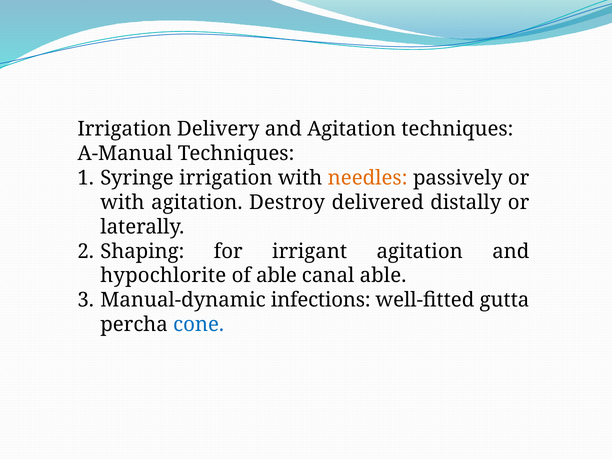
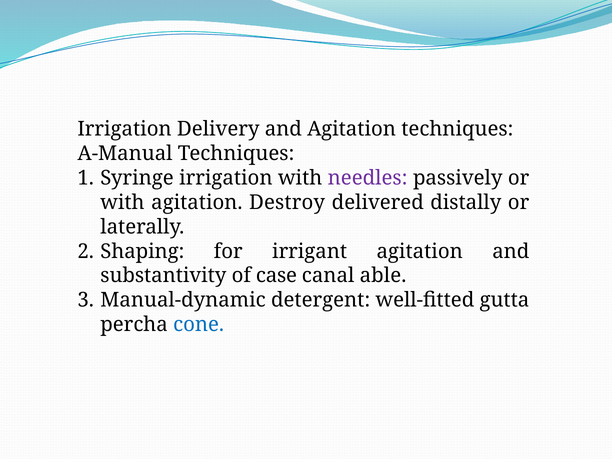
needles colour: orange -> purple (368, 178)
hypochlorite: hypochlorite -> substantivity (163, 276)
of able: able -> case (277, 276)
infections: infections -> detergent (321, 300)
